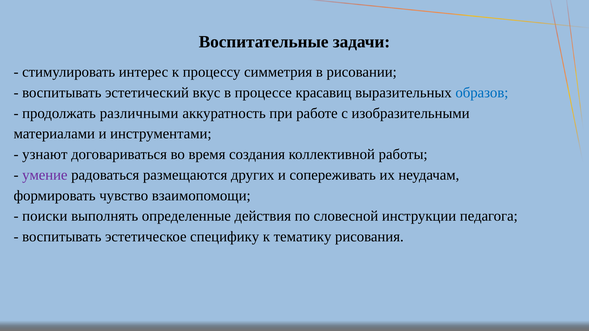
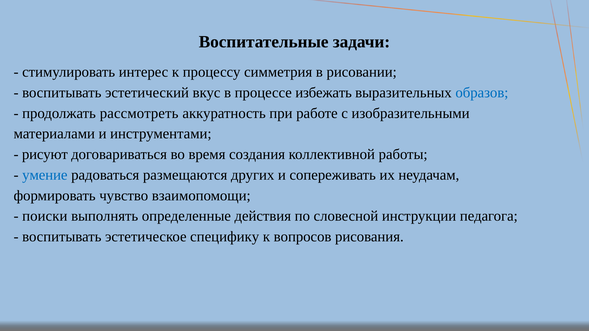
красавиц: красавиц -> избежать (324, 93)
различными: различными -> рассмотреть (139, 113)
узнают: узнают -> рисуют (45, 154)
умение colour: purple -> blue (45, 175)
тематику: тематику -> вопросов (303, 237)
